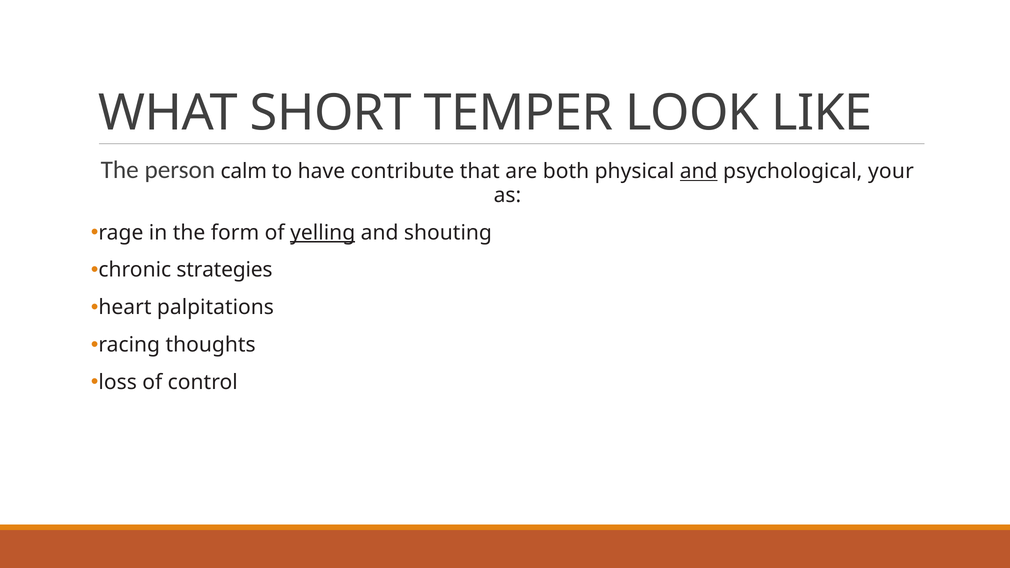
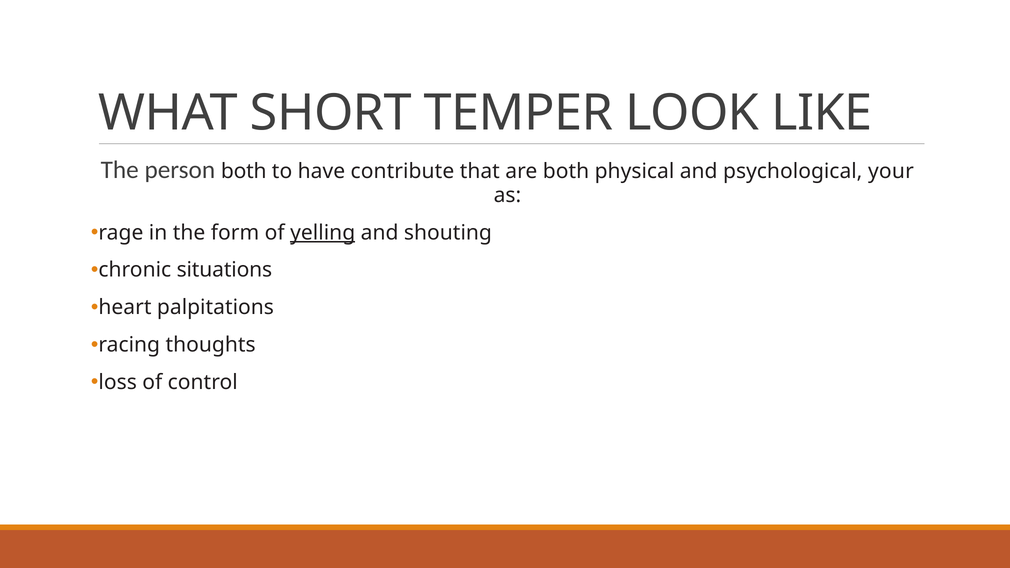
person calm: calm -> both (244, 172)
and underline: present -> none (699, 172)
strategies: strategies -> situations (224, 270)
